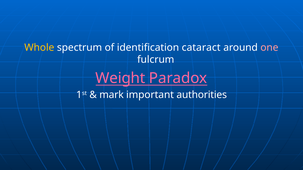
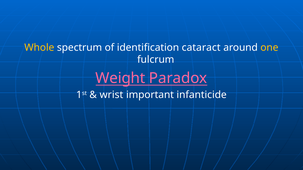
one colour: pink -> yellow (269, 48)
mark: mark -> wrist (111, 95)
authorities: authorities -> infanticide (202, 95)
